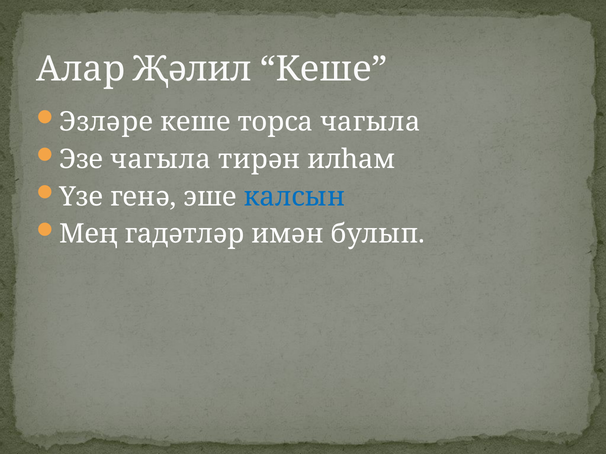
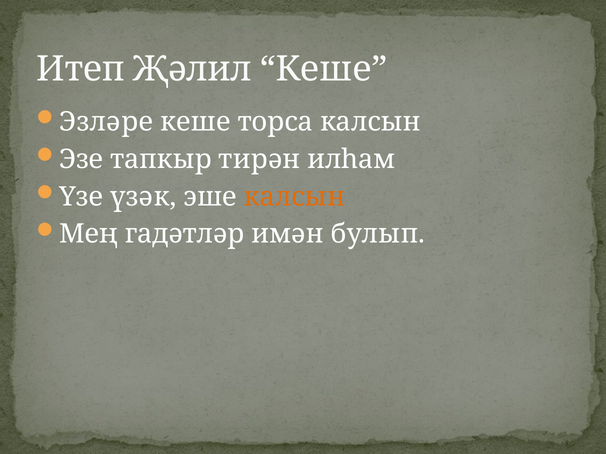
Алар: Алар -> Итеп (81, 69)
торса чагыла: чагыла -> калсын (370, 122)
Эзе чагыла: чагыла -> тапкыр (161, 159)
генә: генә -> үзәк (143, 197)
калсын colour: blue -> orange (294, 197)
